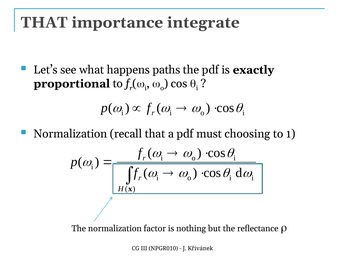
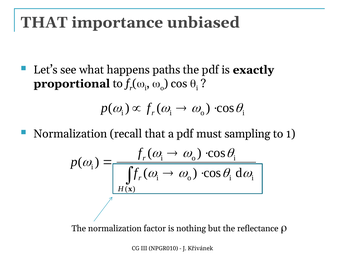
integrate: integrate -> unbiased (203, 22)
choosing: choosing -> sampling (248, 134)
